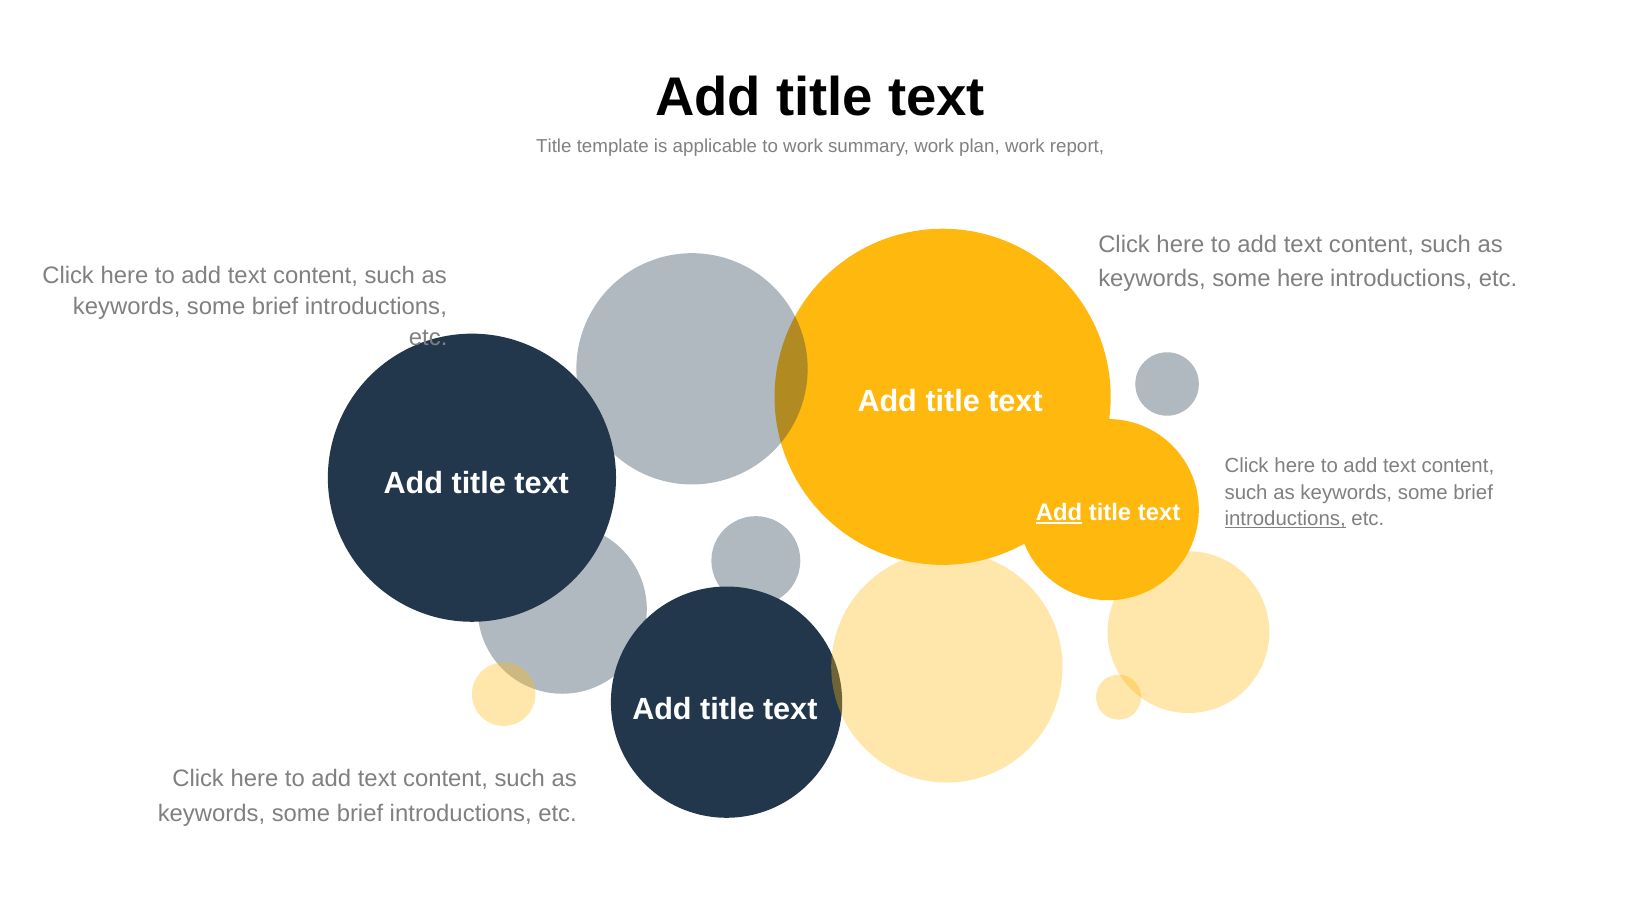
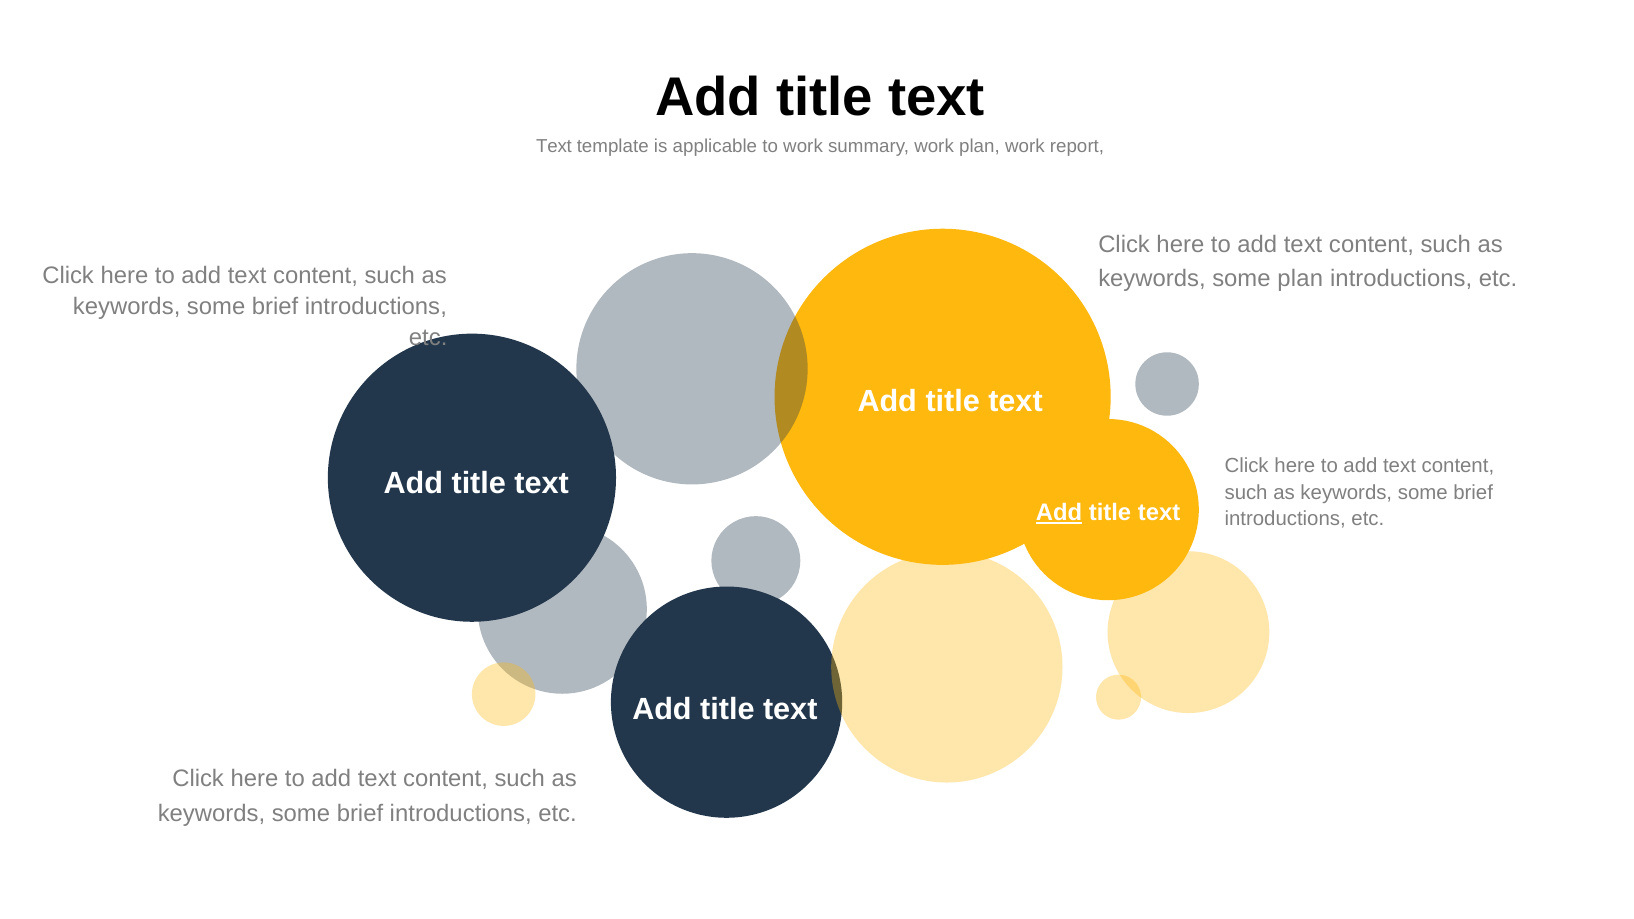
Title: Title -> Text (554, 146)
some here: here -> plan (1300, 279)
introductions underline: present -> none (1285, 519)
